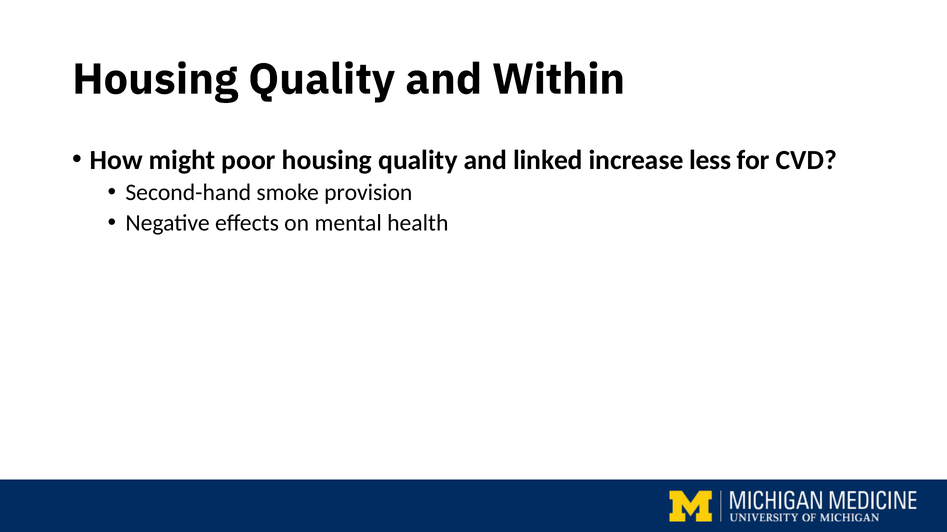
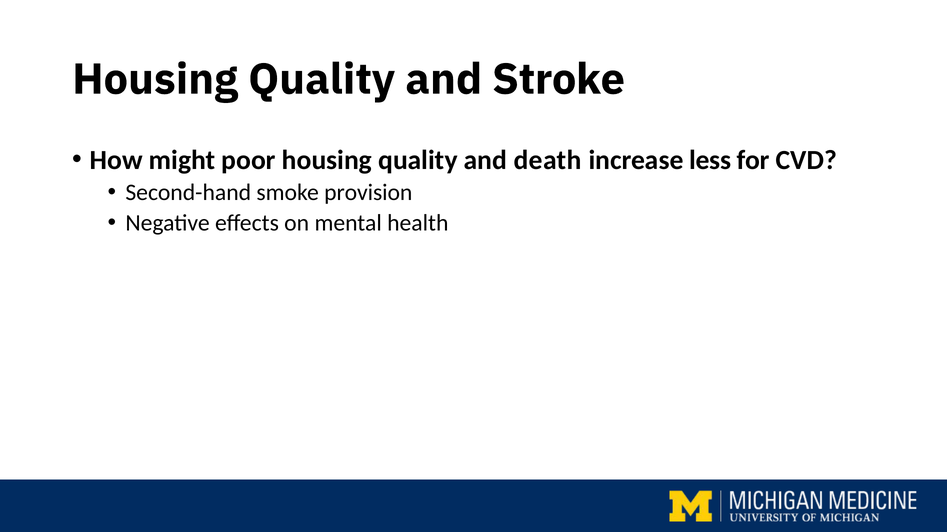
Within: Within -> Stroke (558, 80)
linked: linked -> death (548, 160)
